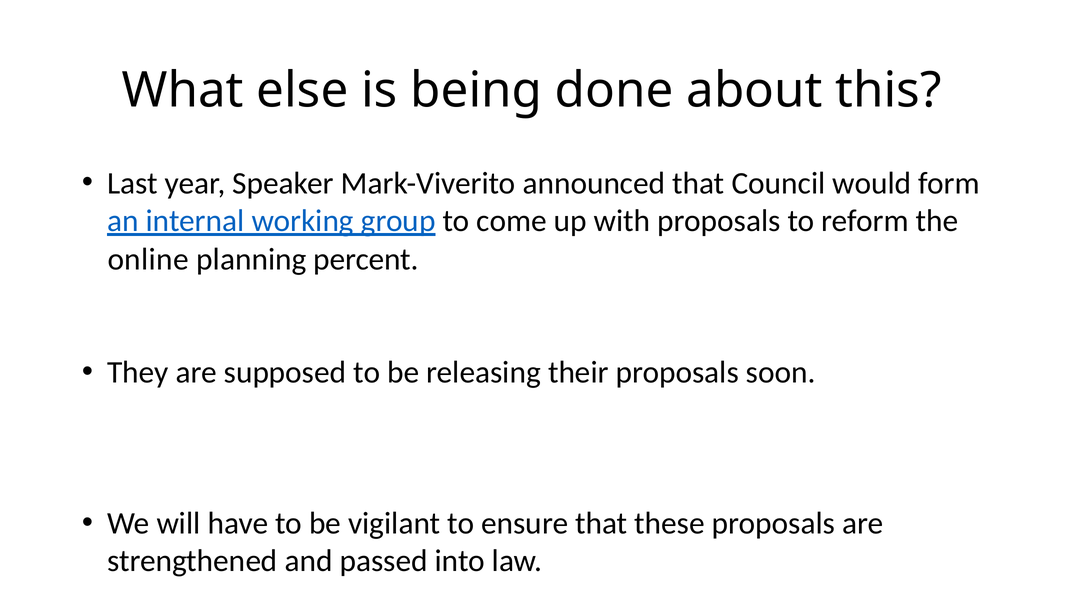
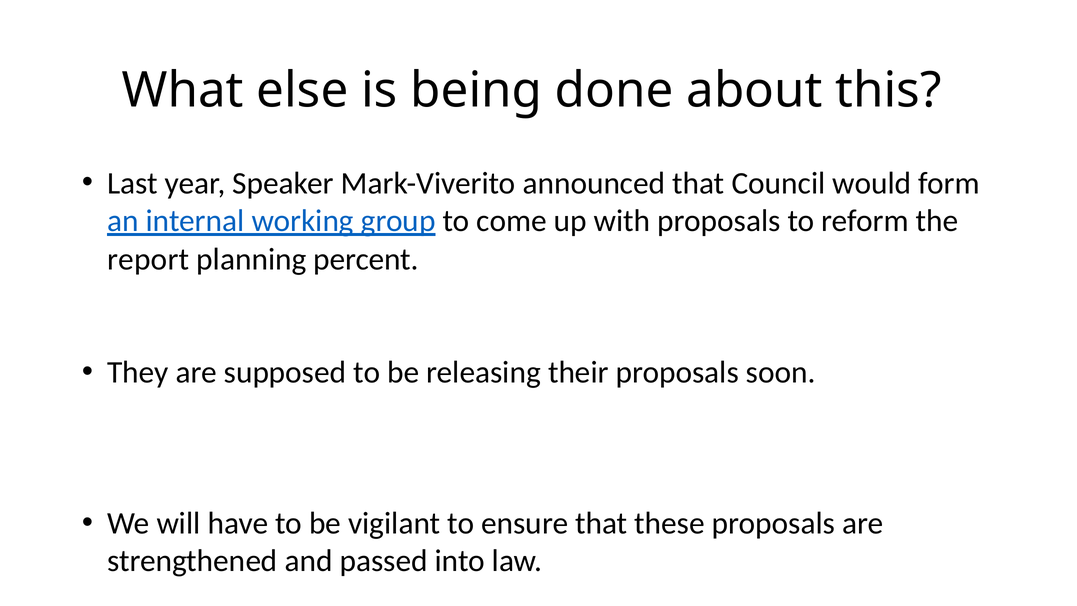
online: online -> report (148, 259)
